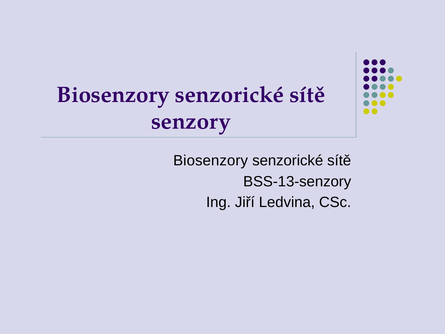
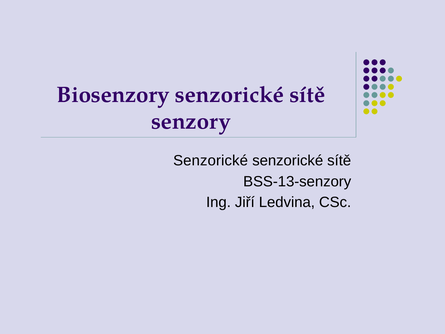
Biosenzory: Biosenzory -> Senzorické (211, 161)
